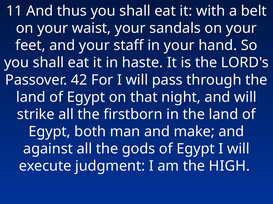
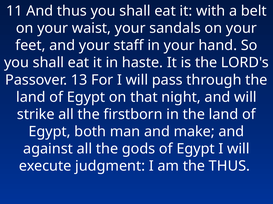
42: 42 -> 13 (79, 80)
the HIGH: HIGH -> THUS (229, 167)
